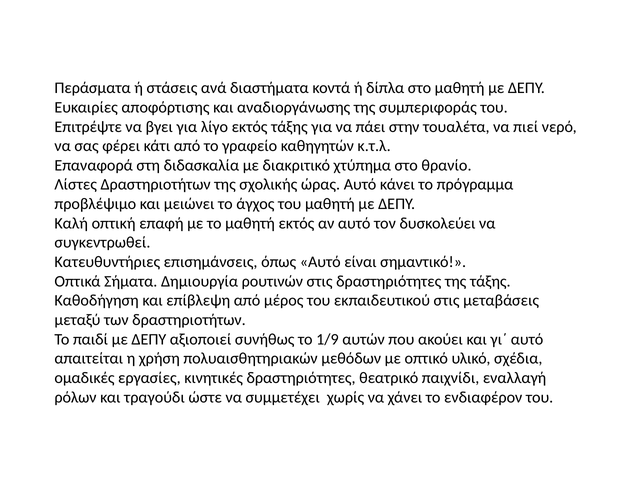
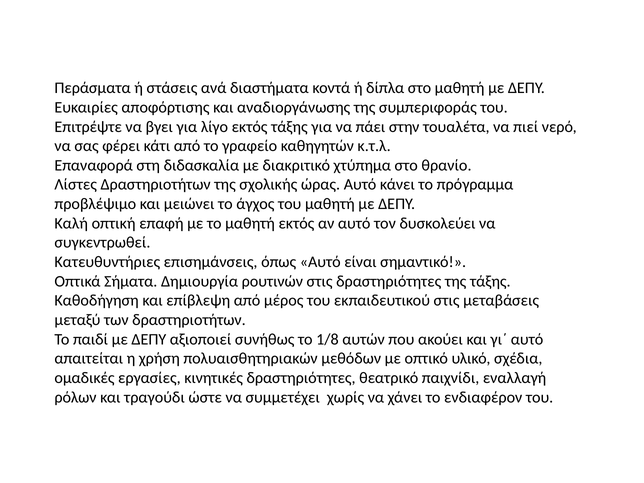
1/9: 1/9 -> 1/8 (327, 339)
